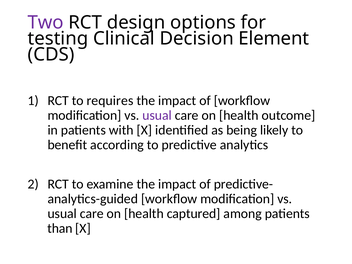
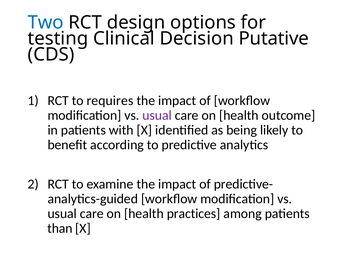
Two colour: purple -> blue (46, 23)
Element: Element -> Putative (274, 39)
captured: captured -> practices (194, 214)
